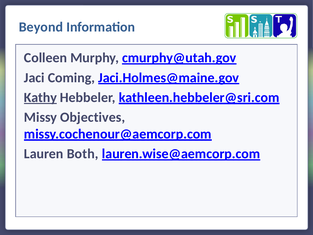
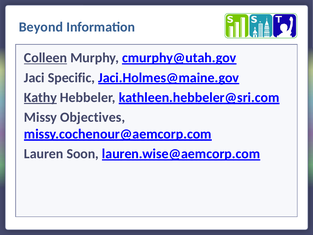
Colleen underline: none -> present (46, 58)
Coming: Coming -> Specific (71, 78)
Both: Both -> Soon (83, 154)
